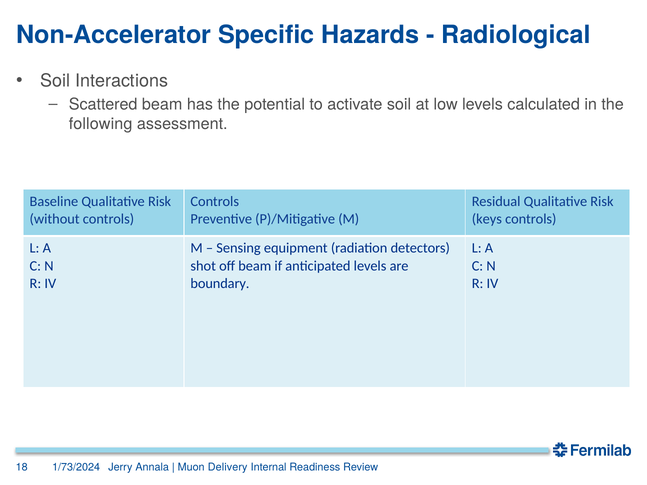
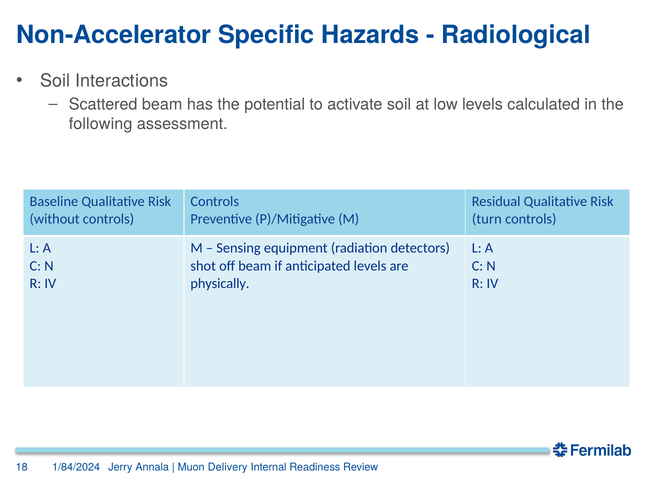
keys: keys -> turn (487, 219)
boundary: boundary -> physically (220, 283)
1/73/2024: 1/73/2024 -> 1/84/2024 (76, 467)
